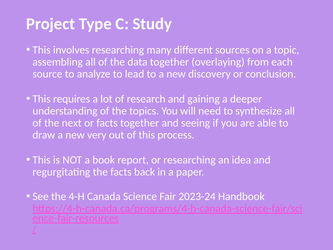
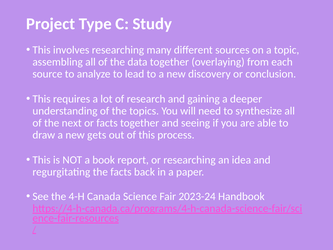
very: very -> gets (97, 135)
